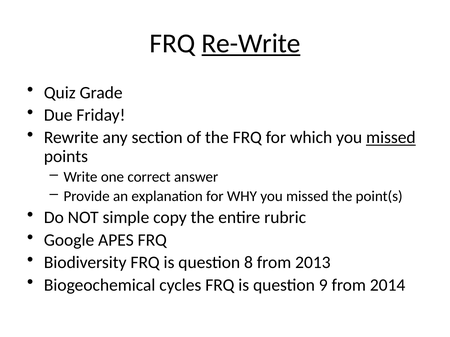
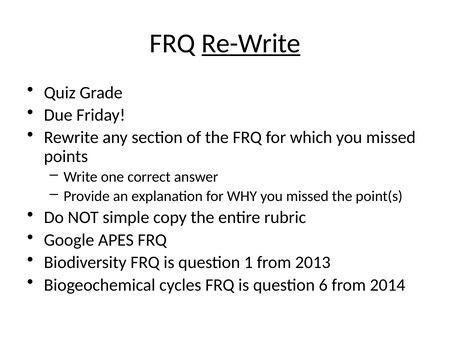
missed underline: present -> none (391, 138)
8: 8 -> 1 (248, 263)
9: 9 -> 6 (323, 285)
